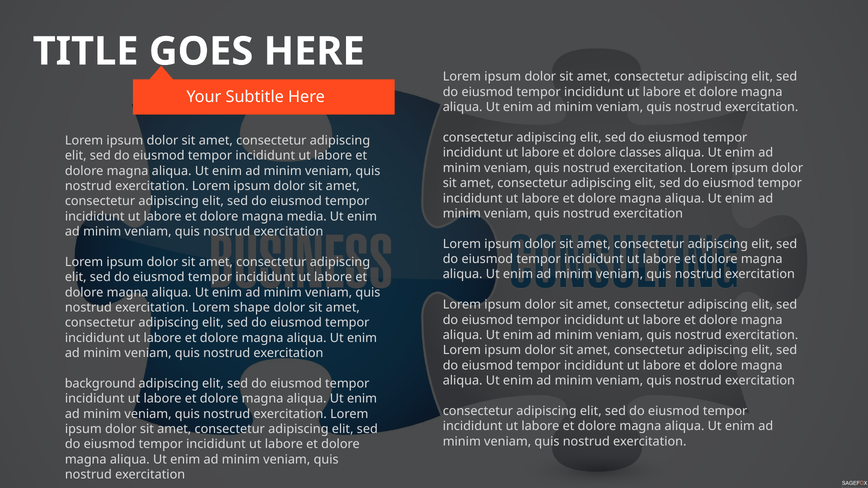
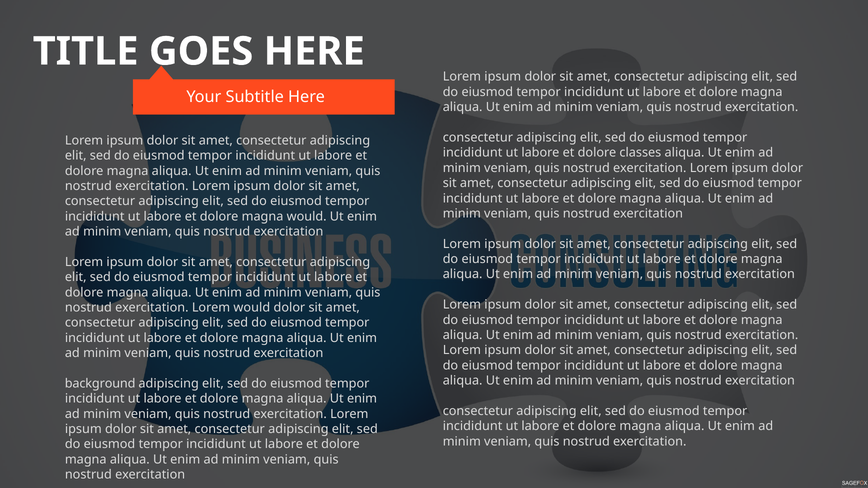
magna media: media -> would (307, 217)
Lorem shape: shape -> would (252, 308)
